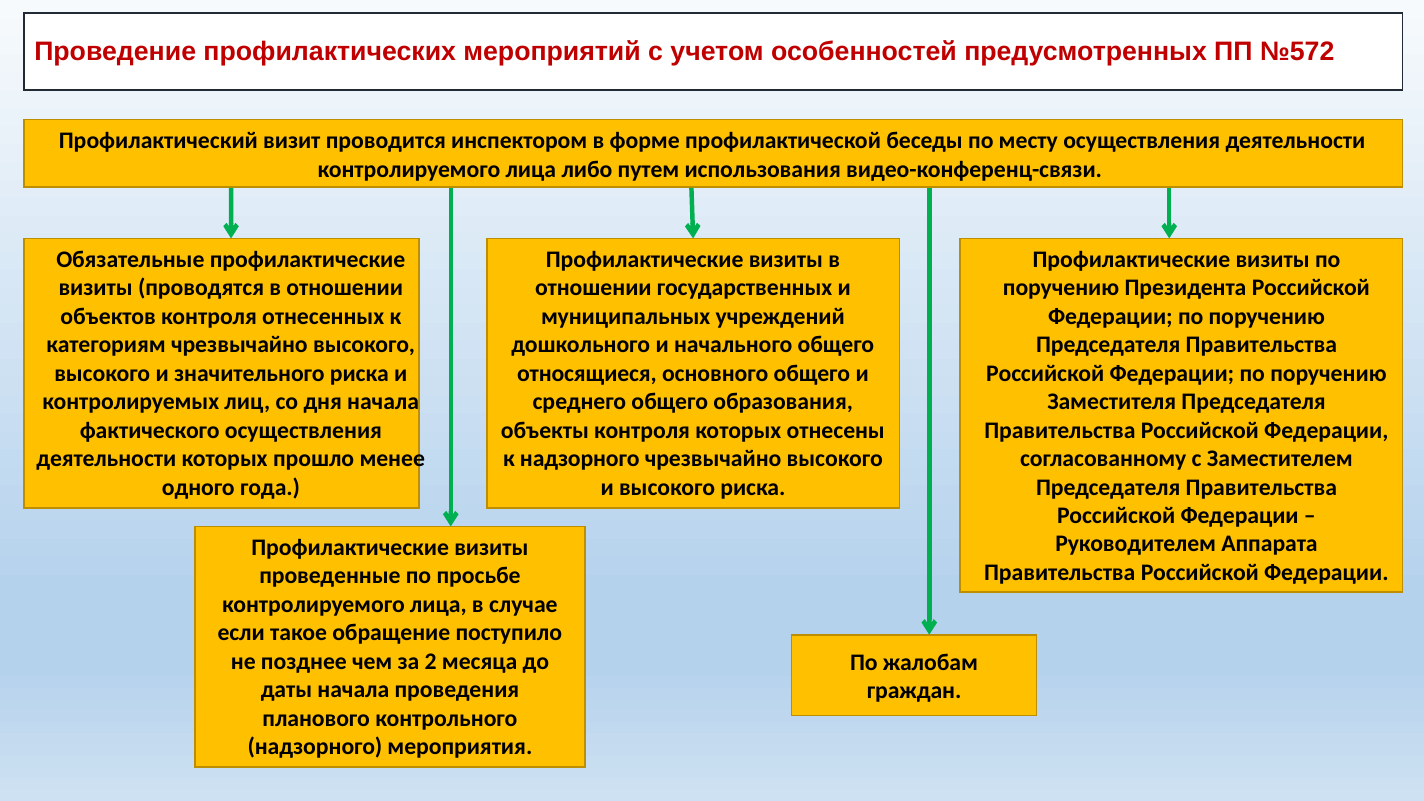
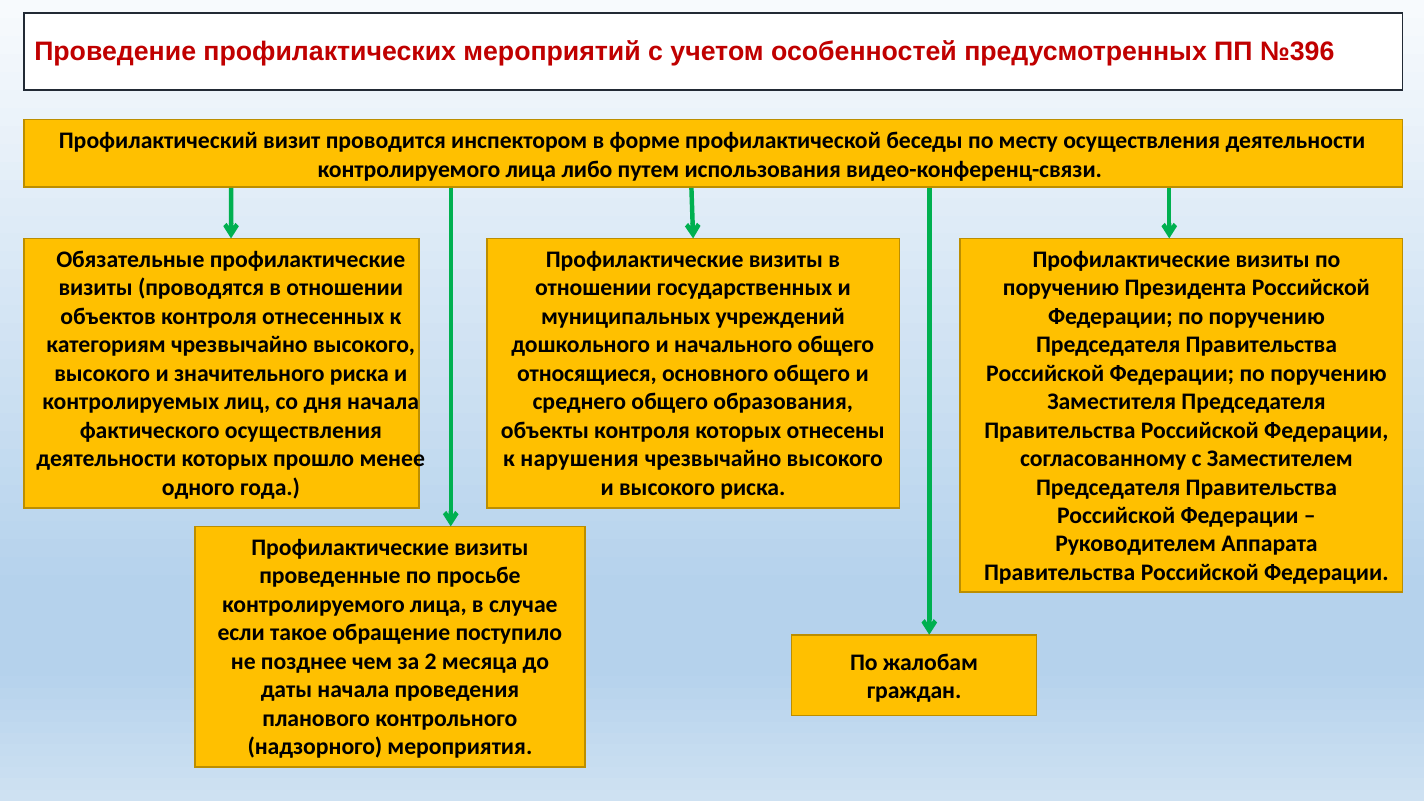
№572: №572 -> №396 (1297, 51)
к надзорного: надзорного -> нарушения (580, 459)
